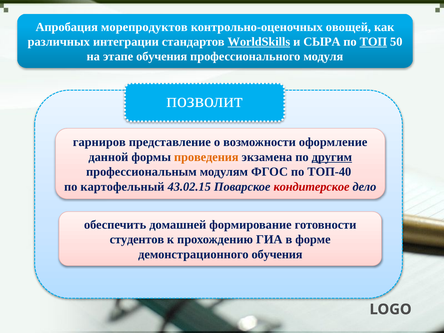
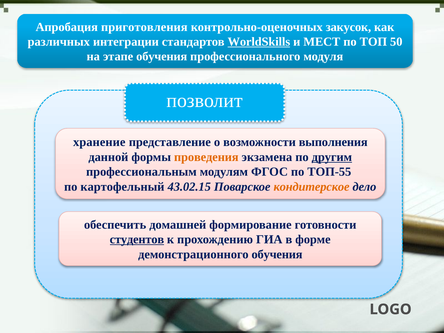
морепродуктов: морепродуктов -> приготовления (144, 27)
овощей: овощей -> закусок (348, 27)
СЫРА: СЫРА -> МЕСТ (322, 42)
ТОП underline: present -> none (373, 42)
гарниров: гарниров -> хранение (99, 142)
оформление: оформление -> выполнения (333, 142)
ТОП-40: ТОП-40 -> ТОП-55 (329, 172)
кондитерское colour: red -> orange (312, 187)
студентов underline: none -> present (137, 239)
